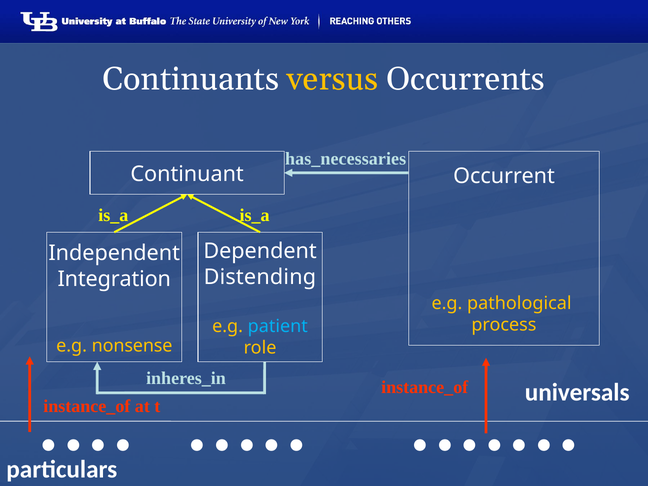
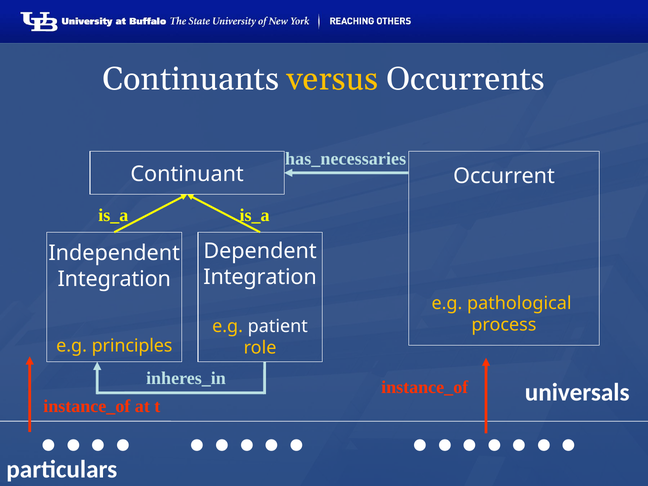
Distending: Distending -> Integration (260, 277)
patient colour: light blue -> white (278, 326)
nonsense: nonsense -> principles (132, 346)
